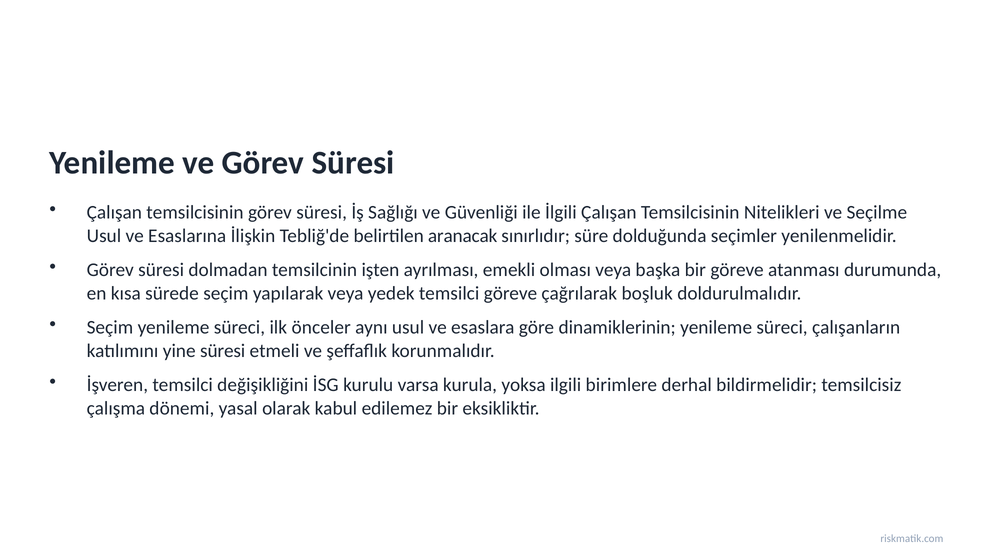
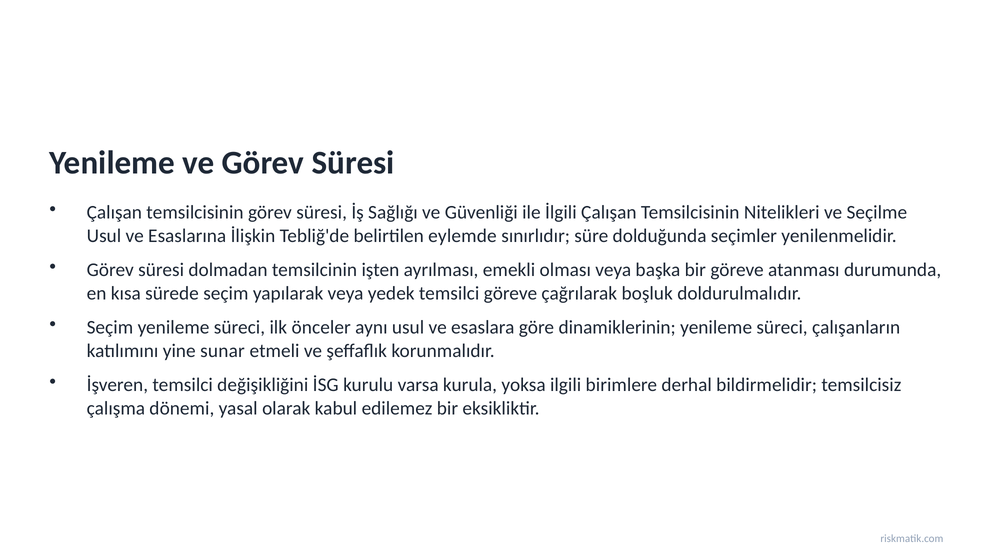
aranacak: aranacak -> eylemde (462, 236)
yine süresi: süresi -> sunar (223, 350)
